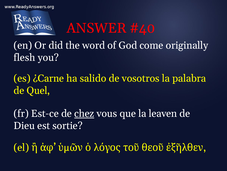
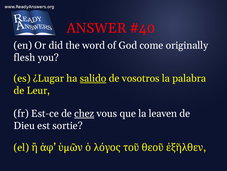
¿Carne: ¿Carne -> ¿Lugar (48, 78)
salido underline: none -> present (93, 78)
Quel: Quel -> Leur (38, 90)
